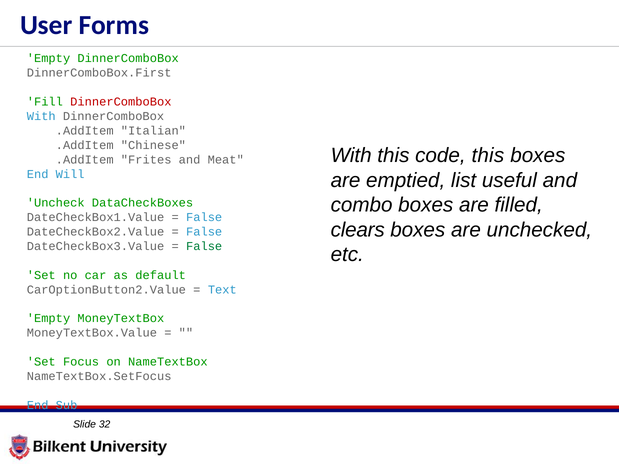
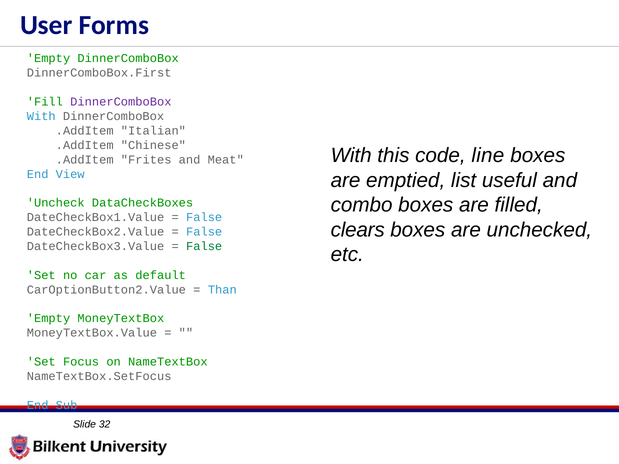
DinnerComboBox colour: red -> purple (121, 102)
code this: this -> line (488, 156)
Will: Will -> View (70, 174)
Text: Text -> Than (222, 290)
